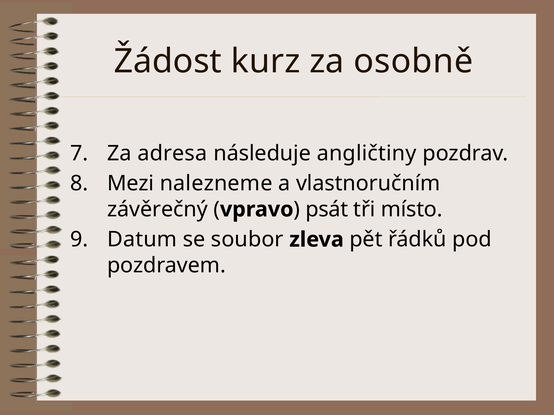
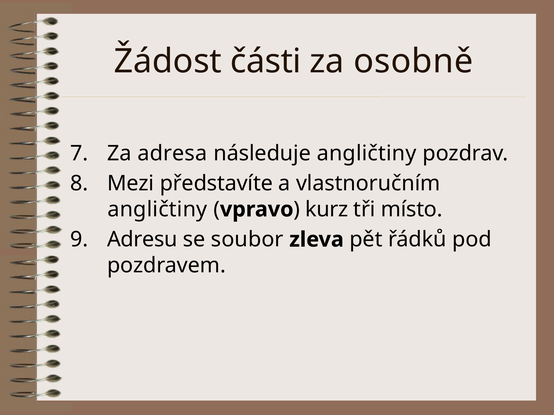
kurz: kurz -> části (266, 62)
nalezneme: nalezneme -> představíte (216, 184)
závěrečný: závěrečný -> angličtiny (157, 210)
psát: psát -> kurz (327, 210)
Datum: Datum -> Adresu (142, 240)
